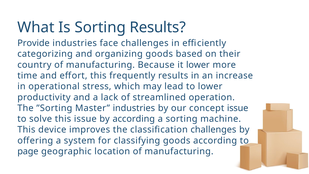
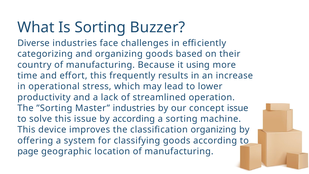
Sorting Results: Results -> Buzzer (158, 27)
Provide: Provide -> Diverse (33, 43)
it lower: lower -> using (198, 65)
classification challenges: challenges -> organizing (213, 130)
